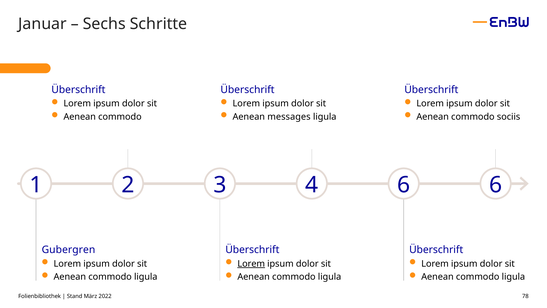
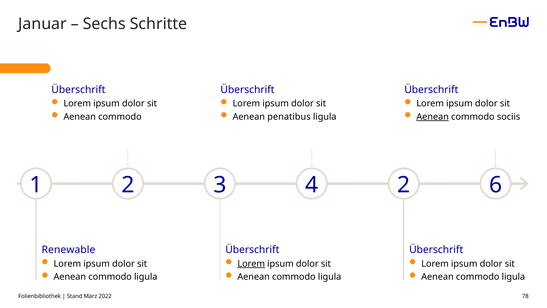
messages: messages -> penatibus (289, 117)
Aenean underline: none -> present (433, 117)
4 6: 6 -> 2 (404, 185)
Gubergren: Gubergren -> Renewable (68, 250)
